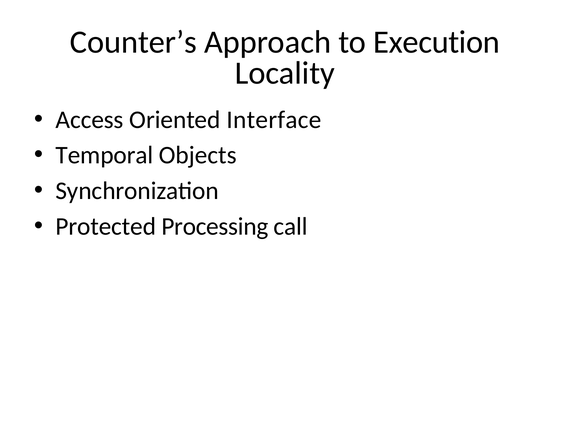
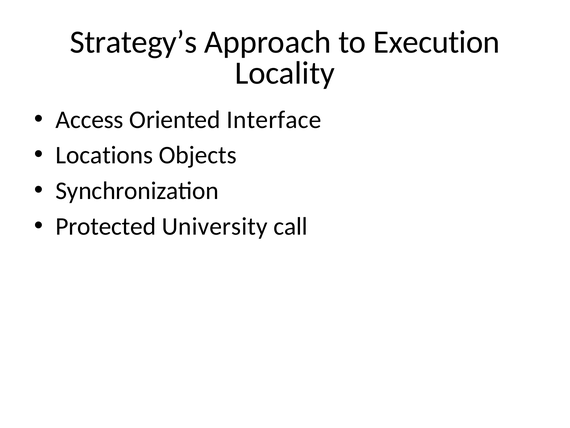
Counter’s: Counter’s -> Strategy’s (133, 42)
Temporal: Temporal -> Locations (104, 155)
Processing: Processing -> University (215, 226)
